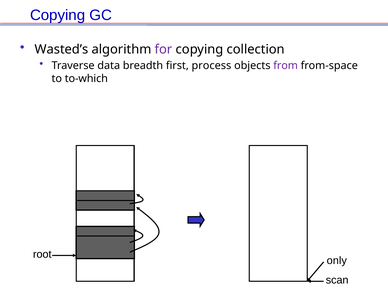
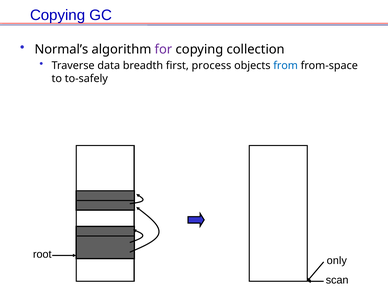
Wasted’s: Wasted’s -> Normal’s (61, 49)
from colour: purple -> blue (286, 66)
to-which: to-which -> to-safely (86, 79)
